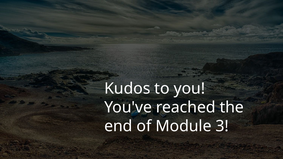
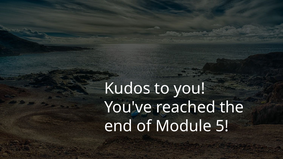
3: 3 -> 5 (222, 126)
